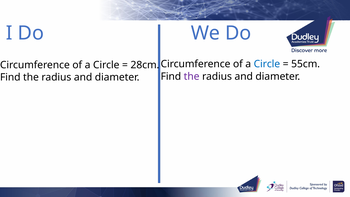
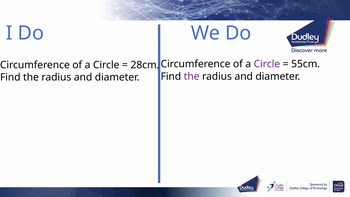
Circle colour: blue -> purple (267, 64)
